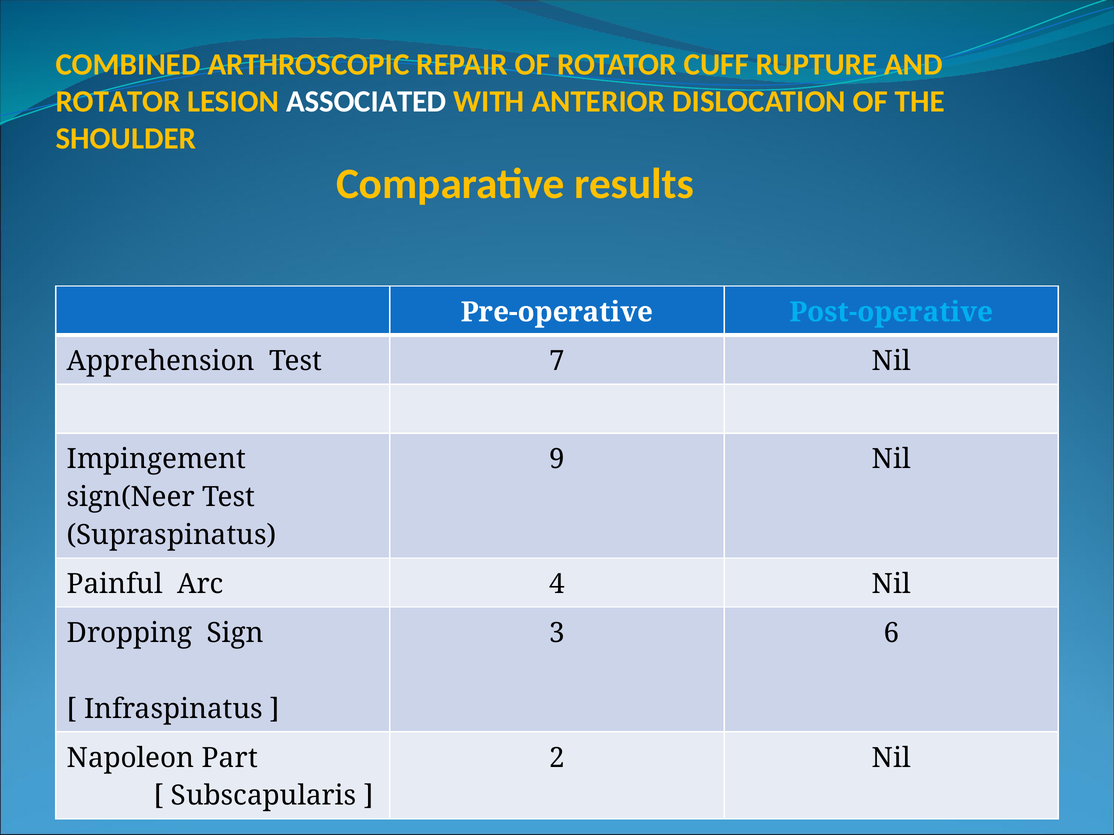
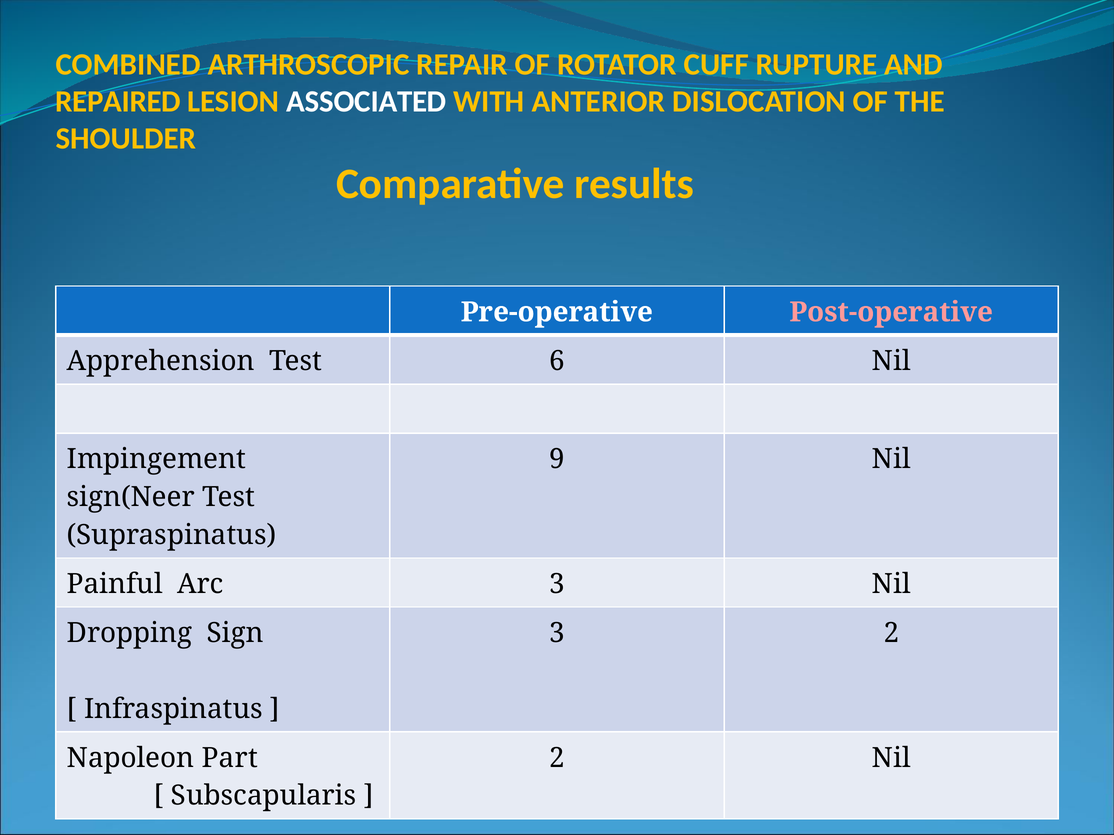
ROTATOR: ROTATOR -> REPAIRED (118, 101)
Post-operative colour: light blue -> pink (891, 312)
7: 7 -> 6 (557, 361)
Arc 4: 4 -> 3 (557, 584)
3 6: 6 -> 2 (891, 633)
